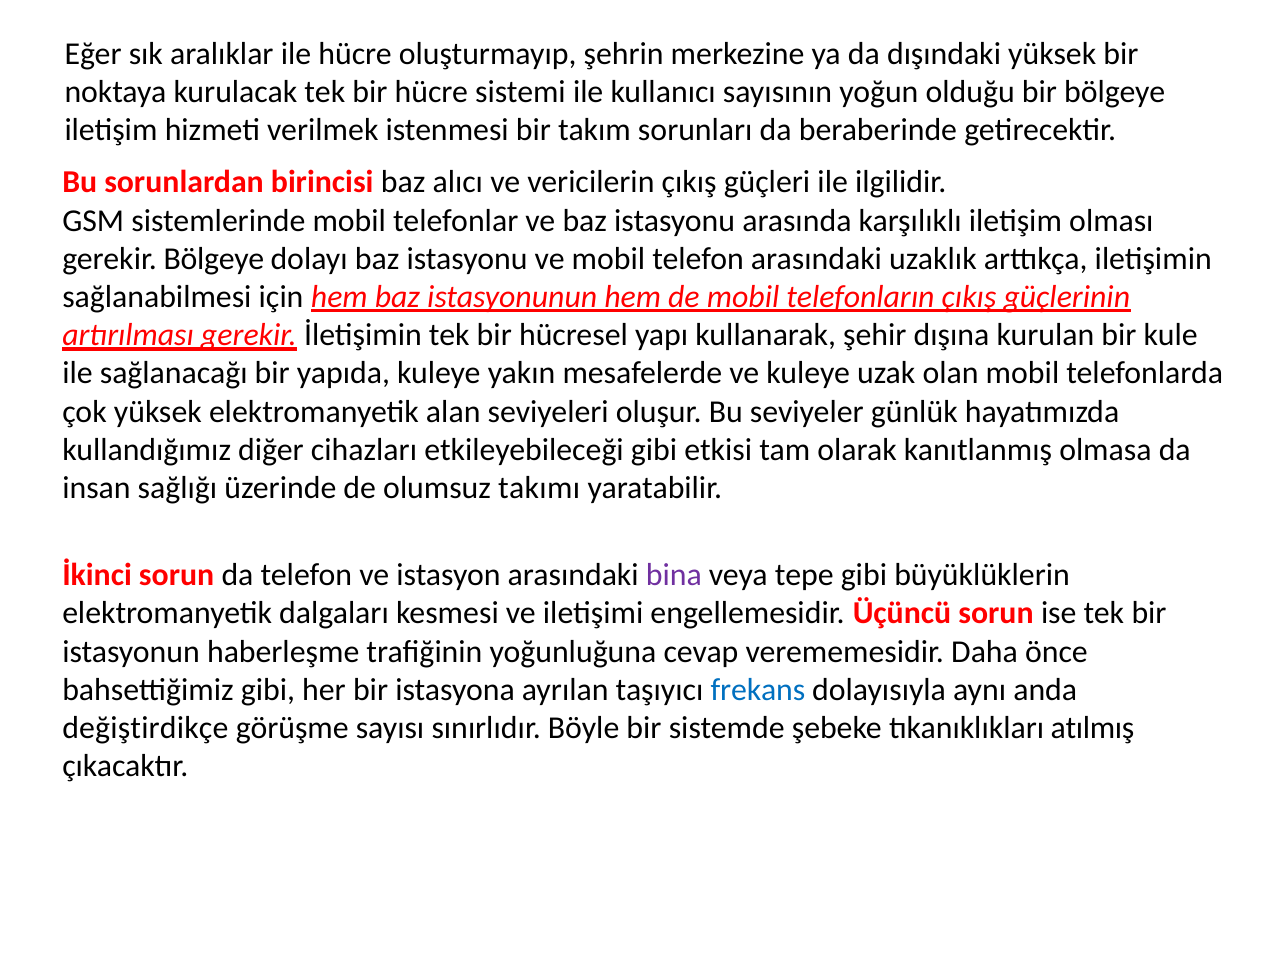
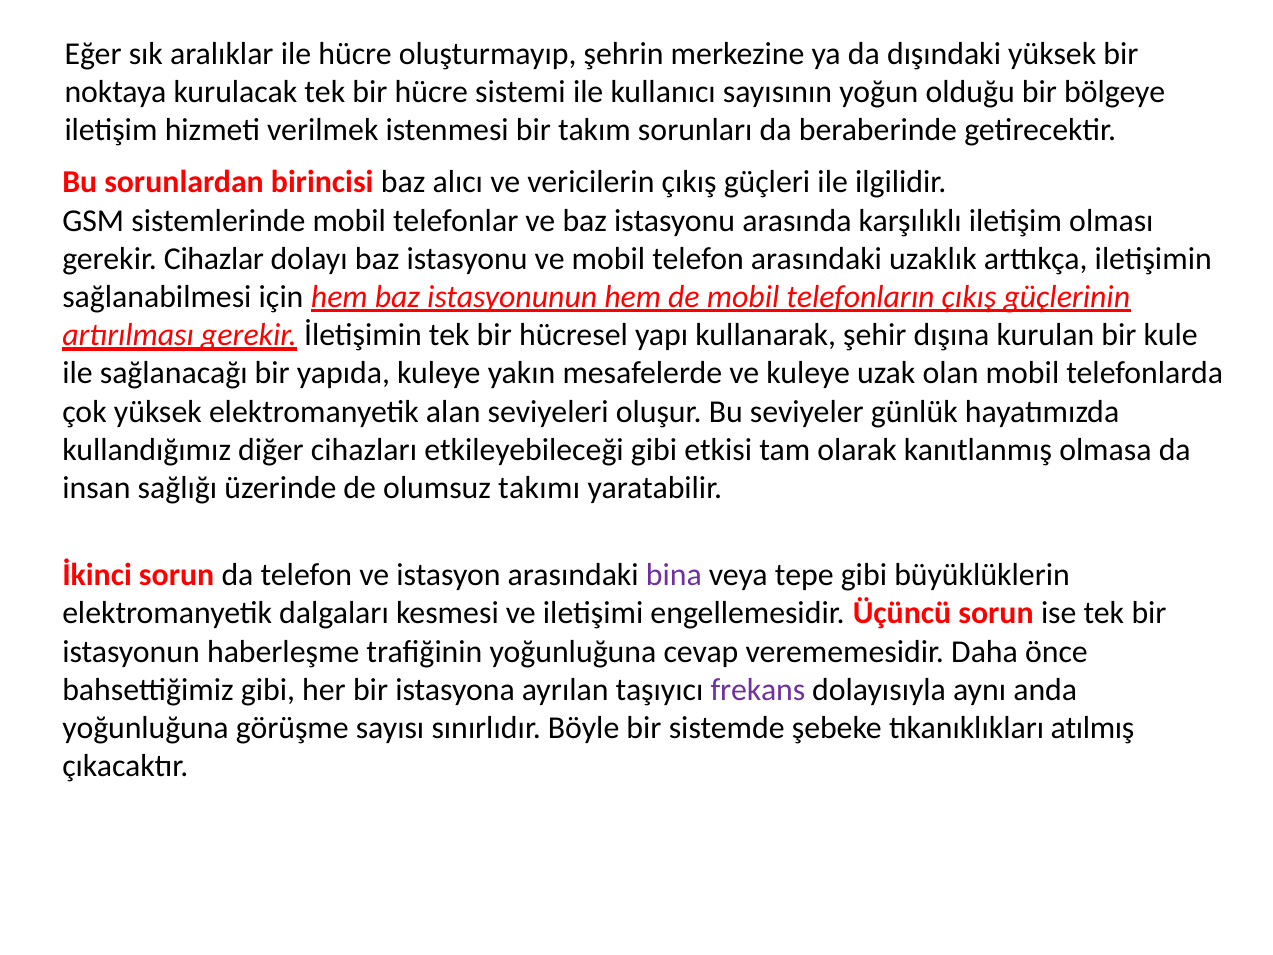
gerekir Bölgeye: Bölgeye -> Cihazlar (214, 259)
frekans colour: blue -> purple (758, 690)
değiştirdikçe: değiştirdikçe -> yoğunluğuna (145, 728)
